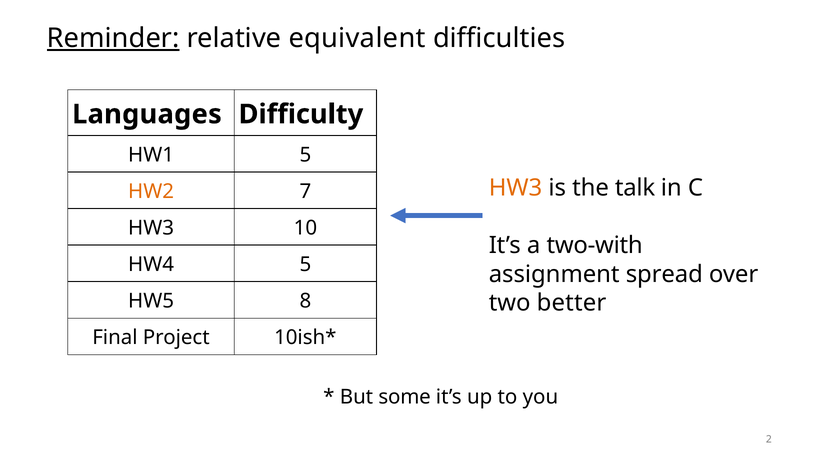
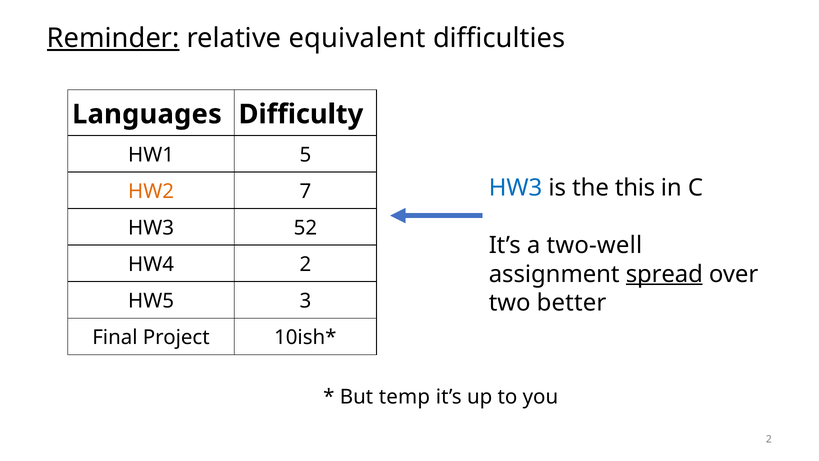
HW3 colour: orange -> blue (516, 188)
talk: talk -> this (635, 188)
10: 10 -> 52 (305, 228)
two-with: two-with -> two-well (594, 245)
HW4 5: 5 -> 2 (305, 264)
spread underline: none -> present (664, 274)
8: 8 -> 3 (305, 301)
some: some -> temp (404, 397)
